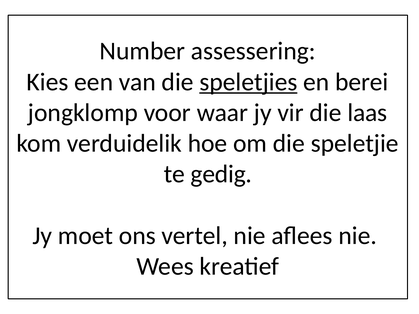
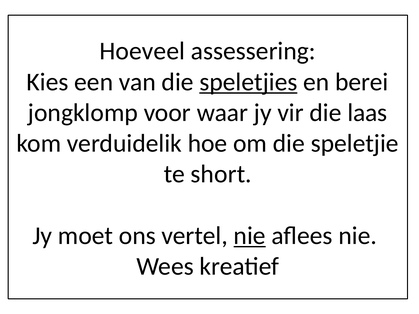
Number: Number -> Hoeveel (142, 51)
gedig: gedig -> short (221, 174)
nie underline: none -> present (250, 236)
